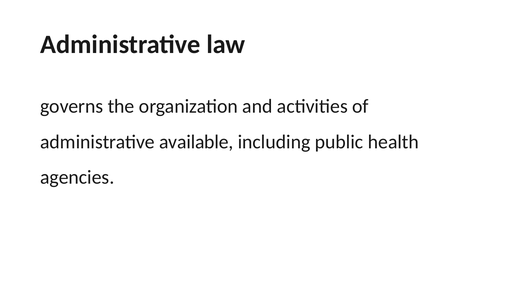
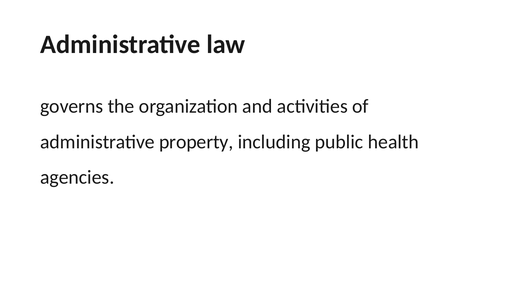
available: available -> property (196, 142)
